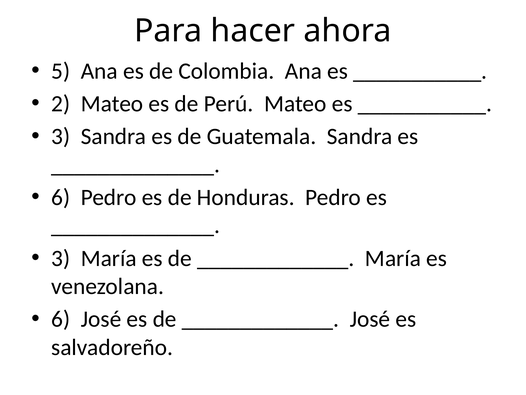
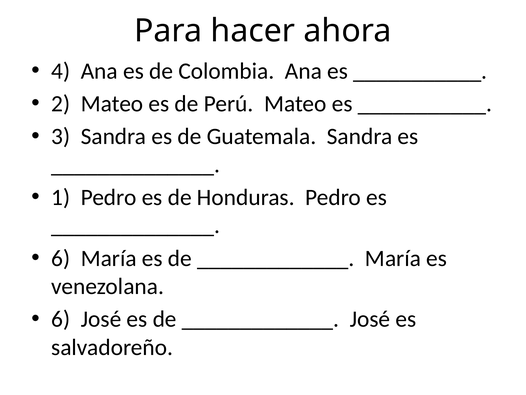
5: 5 -> 4 (61, 71)
6: 6 -> 1 (61, 197)
3: 3 -> 6 (61, 258)
